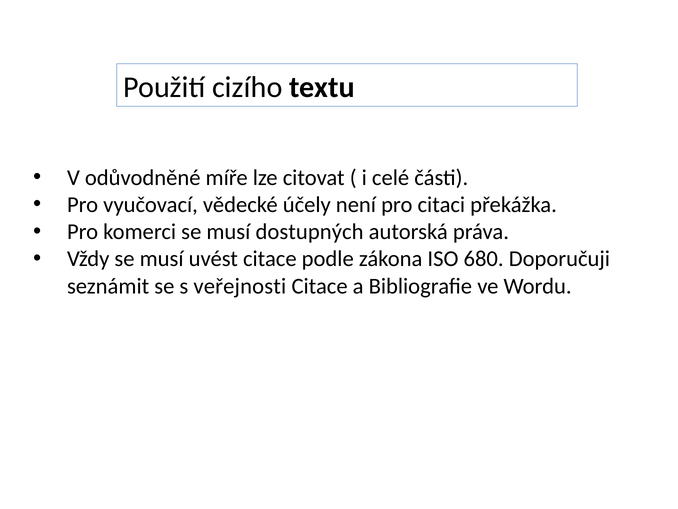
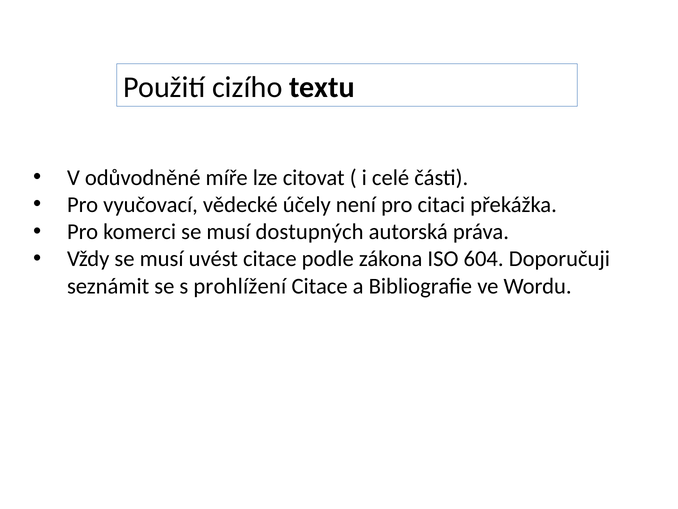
680: 680 -> 604 (484, 259)
veřejnosti: veřejnosti -> prohlížení (240, 286)
